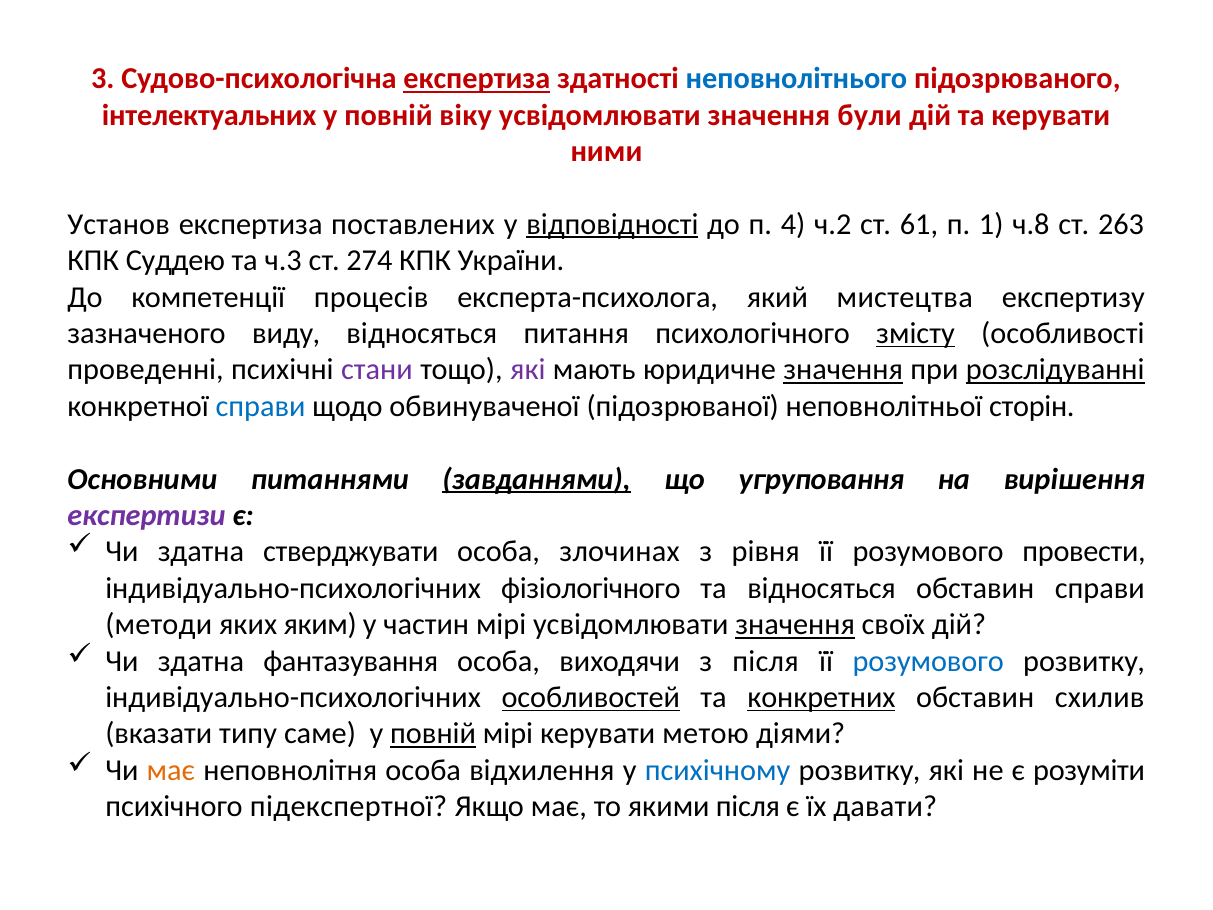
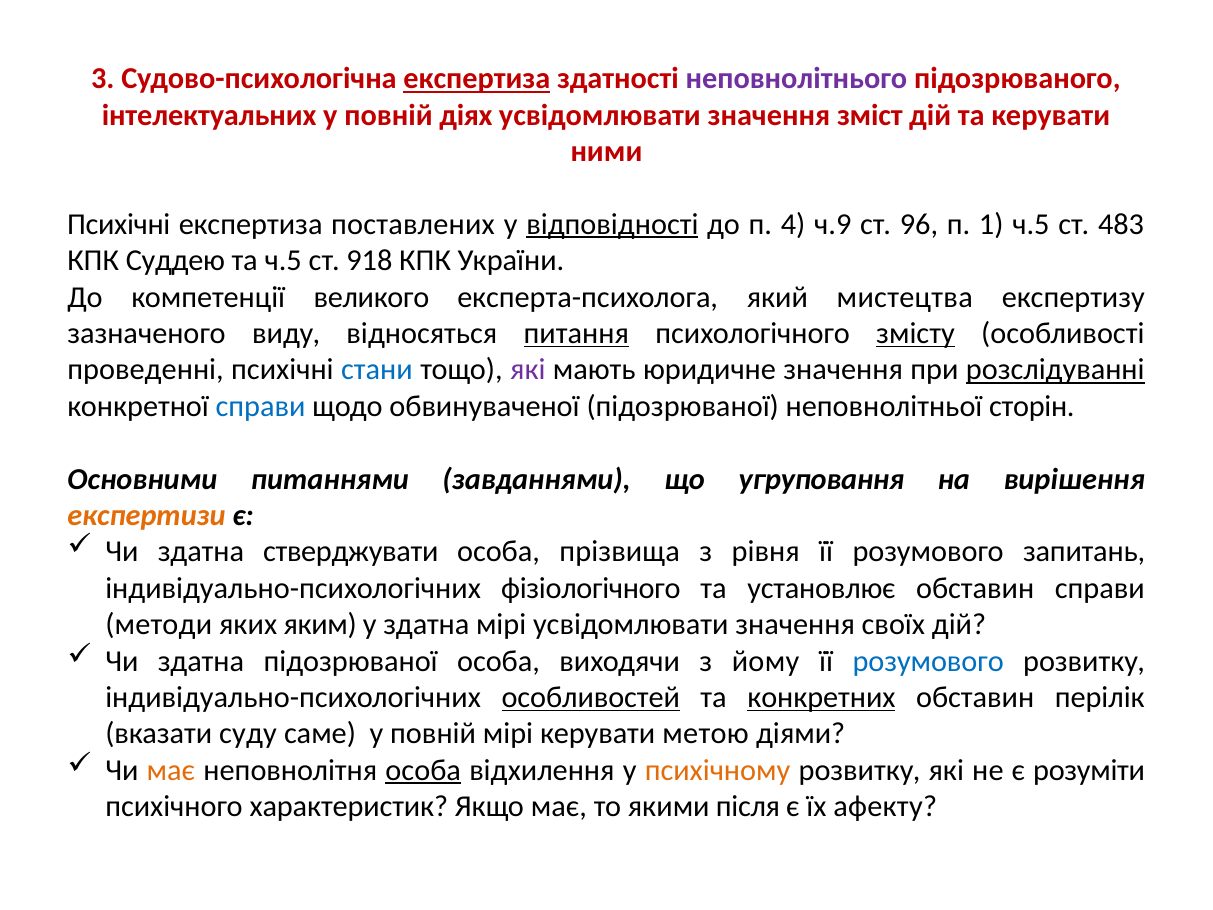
неповнолітнього colour: blue -> purple (796, 79)
віку: віку -> діях (466, 115)
були: були -> зміст (870, 115)
Установ: Установ -> Психічні (119, 224)
ч.2: ч.2 -> ч.9 (833, 224)
61: 61 -> 96 (919, 224)
1 ч.8: ч.8 -> ч.5 (1031, 224)
263: 263 -> 483 (1121, 224)
та ч.3: ч.3 -> ч.5 (283, 261)
274: 274 -> 918 (369, 261)
процесів: процесів -> великого (371, 297)
питання underline: none -> present (576, 333)
стани colour: purple -> blue (377, 370)
значення underline: present -> none (843, 370)
завданнями underline: present -> none (537, 479)
експертизи colour: purple -> orange (146, 515)
злочинах: злочинах -> прізвища (620, 552)
провести: провести -> запитань (1084, 552)
та відносяться: відносяться -> установлює (821, 588)
у частин: частин -> здатна (426, 624)
значення underline: present -> none (795, 624)
здатна фантазування: фантазування -> підозрюваної (351, 661)
з після: після -> йому (766, 661)
схилив: схилив -> перілік (1100, 697)
типу: типу -> суду (248, 734)
повній underline: present -> none (433, 734)
особа underline: none -> present (423, 770)
психічному colour: blue -> orange (718, 770)
підекспертної: підекспертної -> характеристик (349, 806)
давати: давати -> афекту (885, 806)
